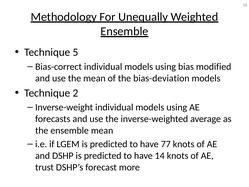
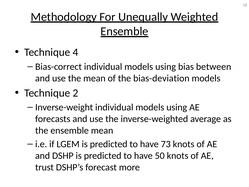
5: 5 -> 4 (75, 52)
modified: modified -> between (214, 67)
77: 77 -> 73 (166, 144)
14: 14 -> 50 (160, 155)
